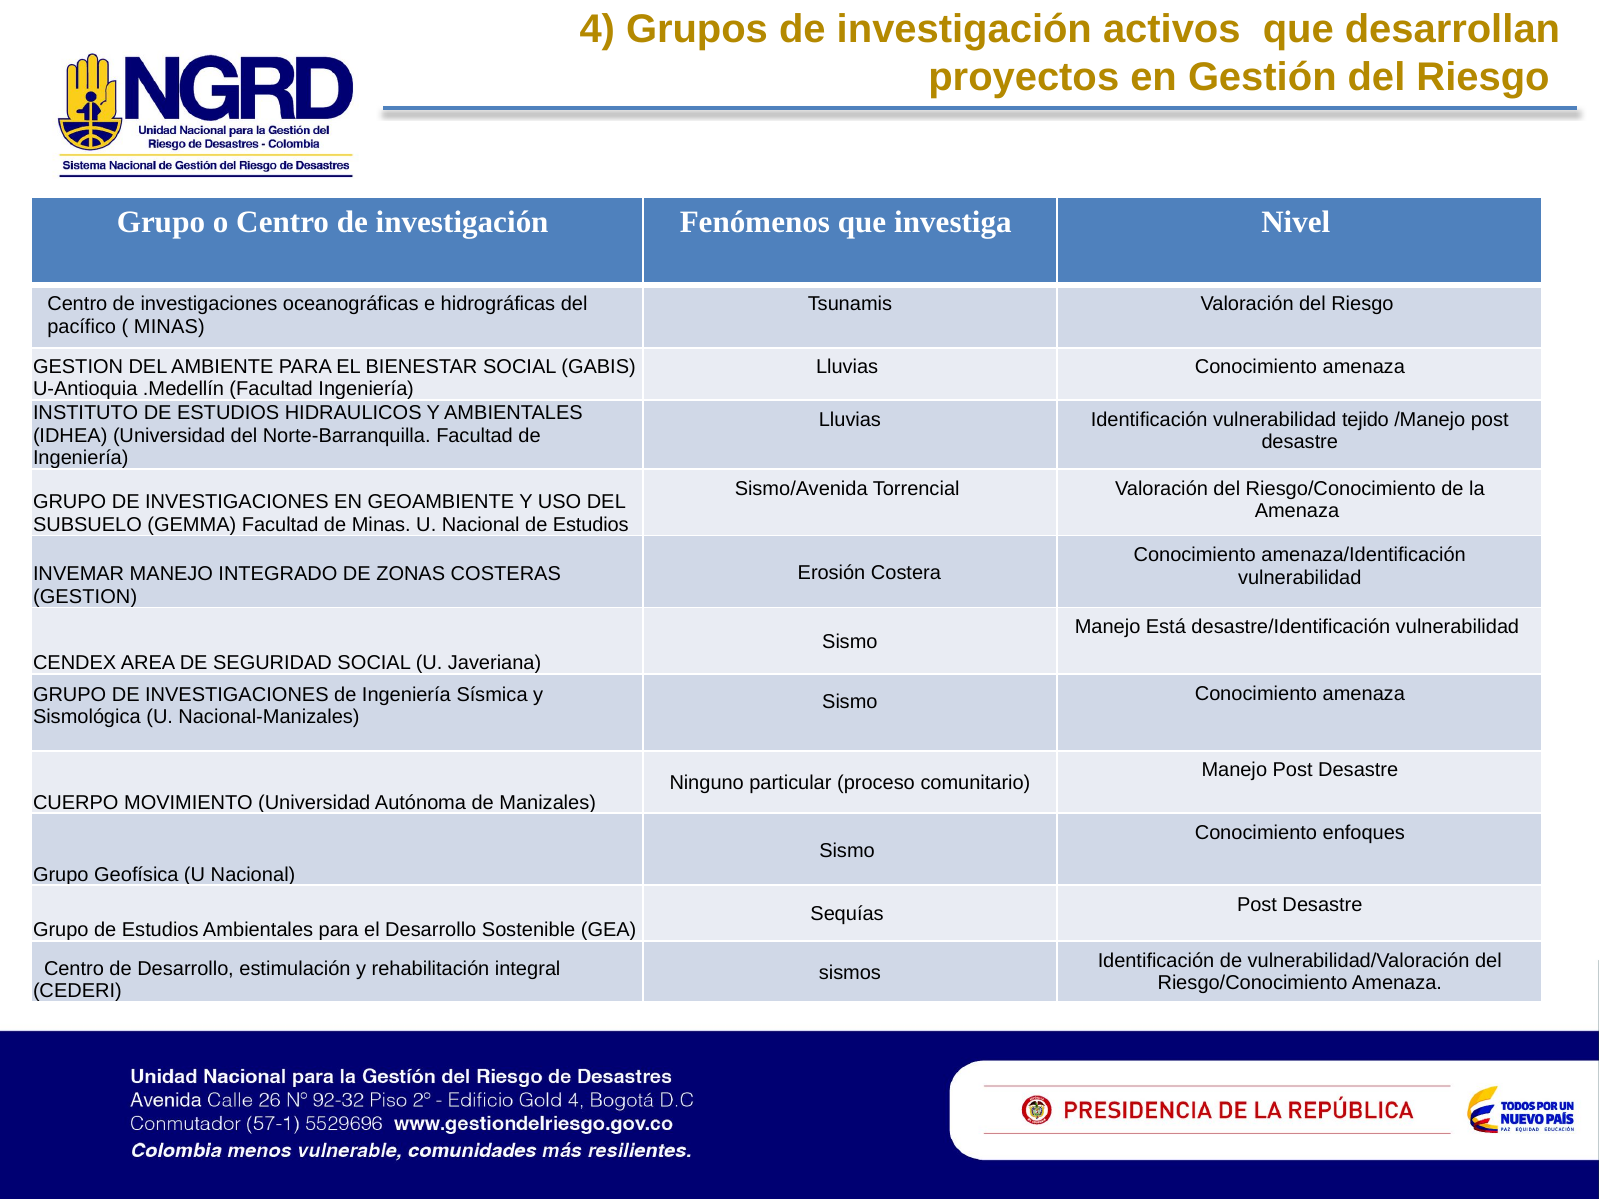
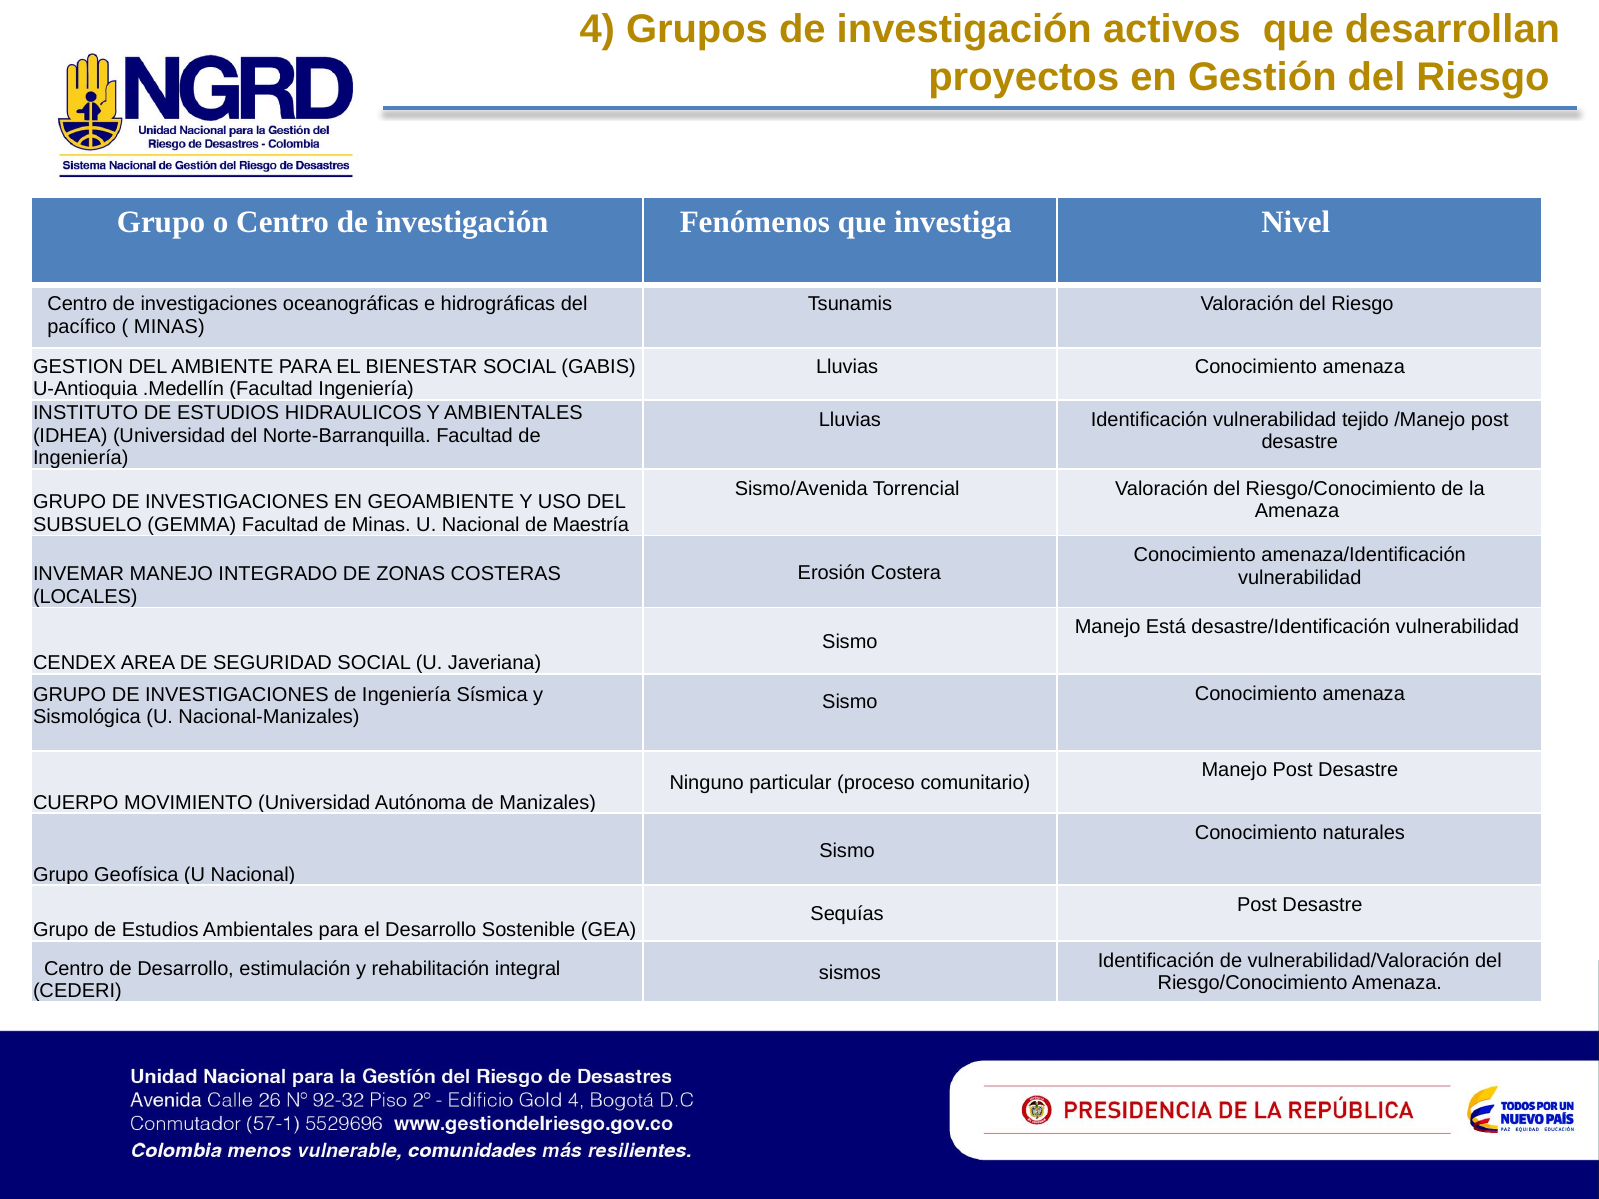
Nacional de Estudios: Estudios -> Maestría (591, 525)
GESTION: GESTION -> LOCALES (85, 597)
enfoques: enfoques -> naturales (1364, 833)
